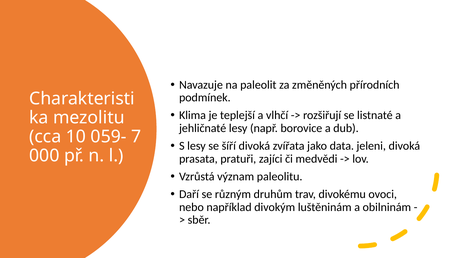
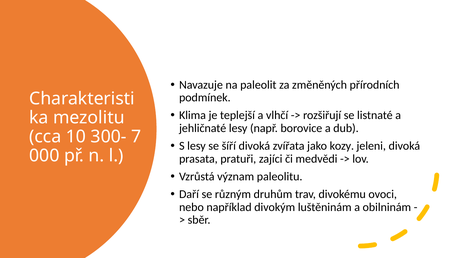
059-: 059- -> 300- (109, 137)
data: data -> kozy (342, 146)
